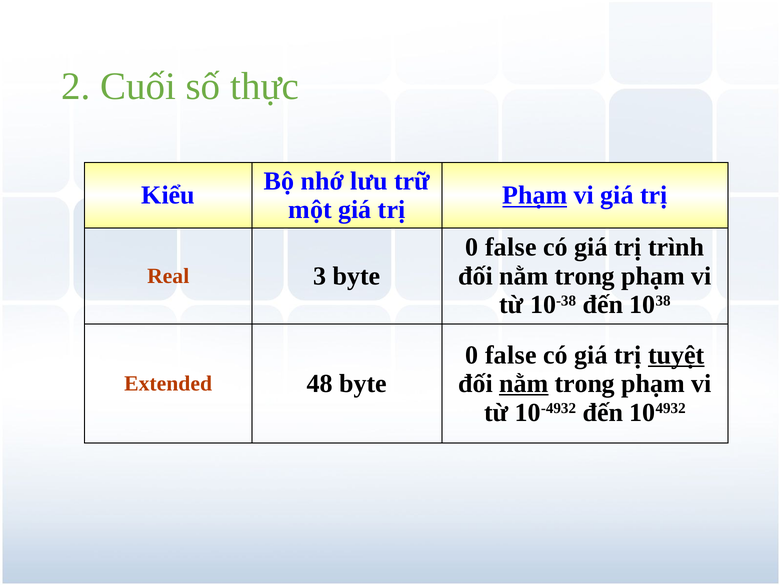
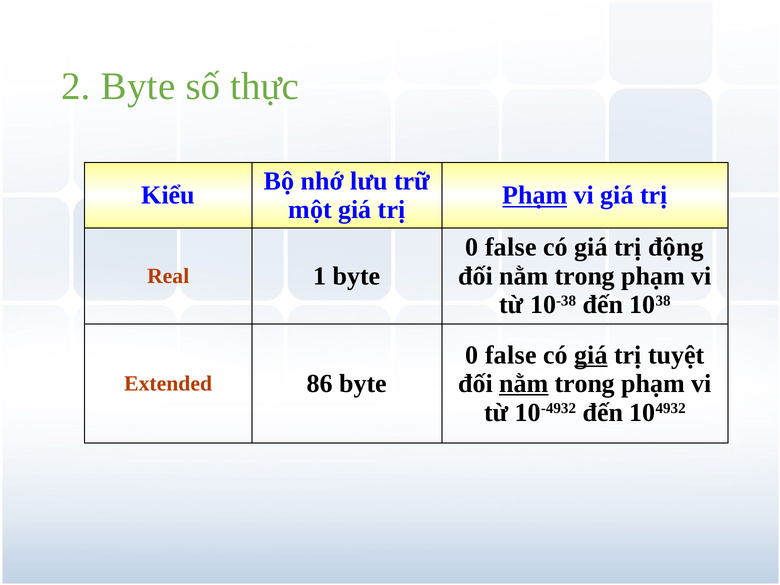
2 Cuối: Cuối -> Byte (138, 86)
trình: trình -> động (676, 247)
3: 3 -> 1 (320, 276)
giá underline: none -> present (591, 355)
tuyệt underline: present -> none (676, 355)
48: 48 -> 86 (320, 384)
